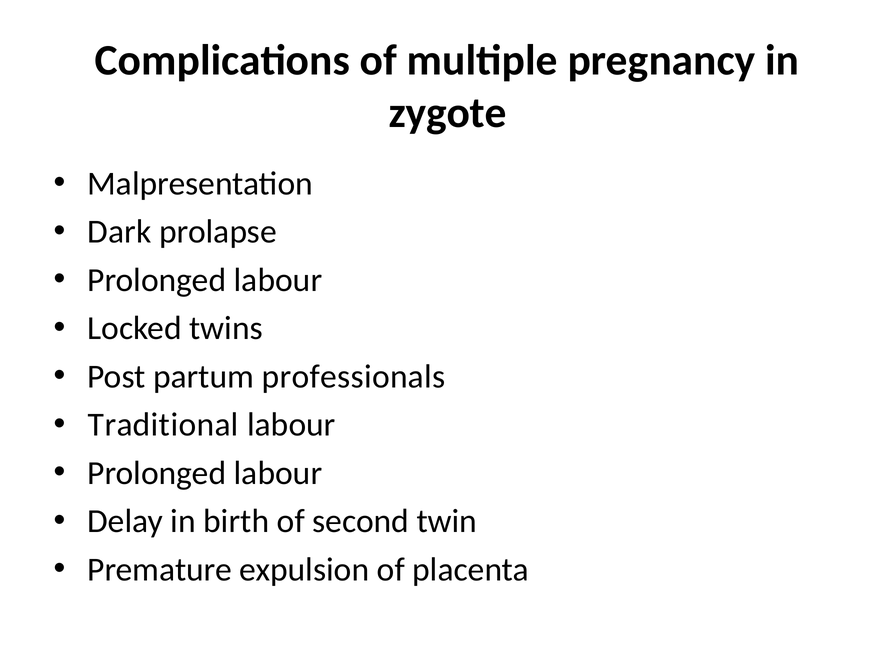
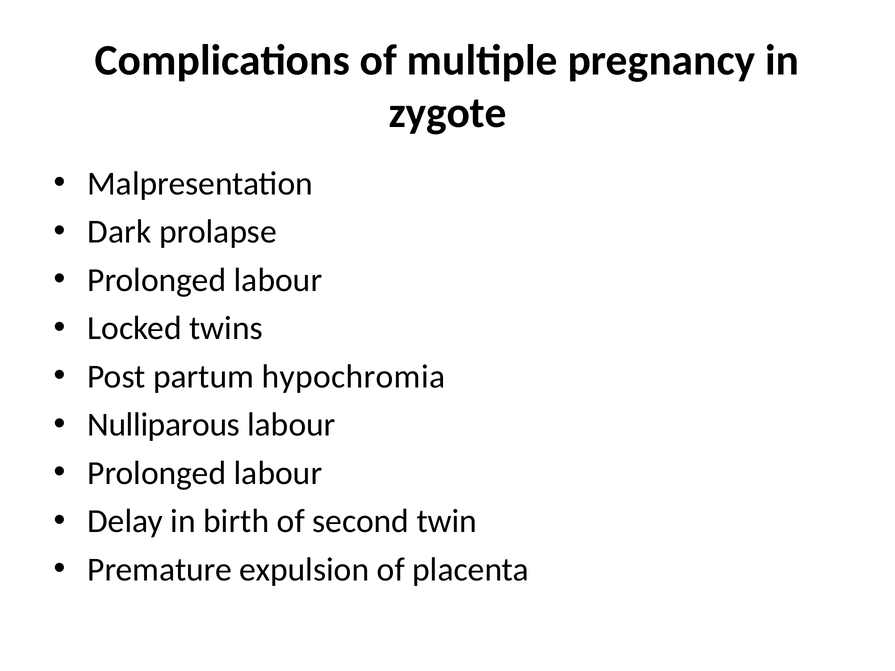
professionals: professionals -> hypochromia (354, 377)
Traditional: Traditional -> Nulliparous (164, 425)
